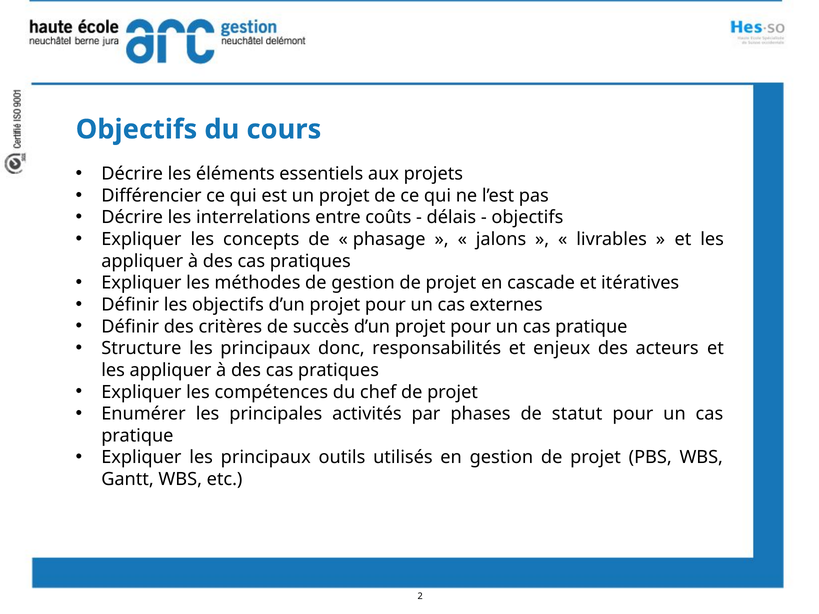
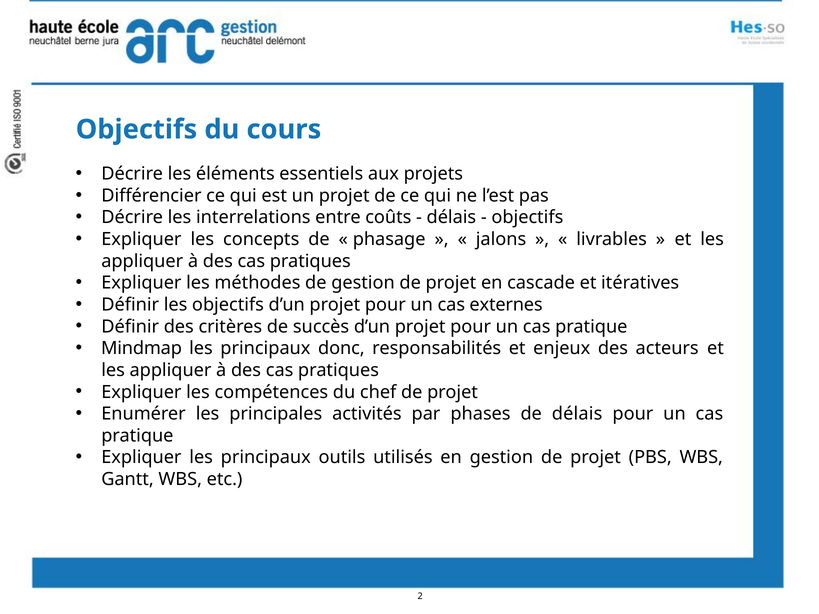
Structure: Structure -> Mindmap (141, 349)
de statut: statut -> délais (577, 414)
